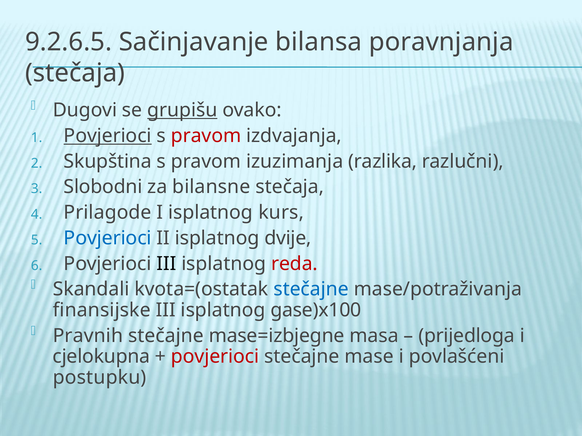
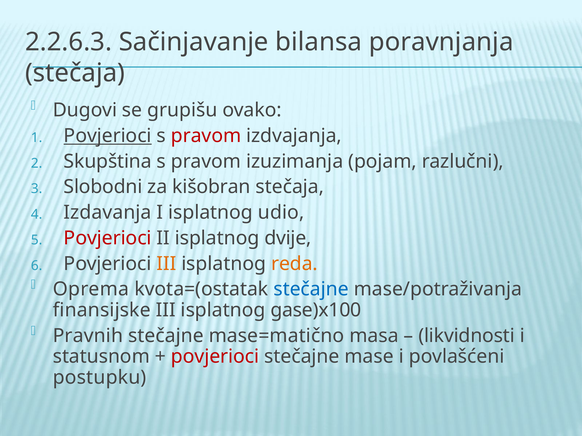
9.2.6.5: 9.2.6.5 -> 2.2.6.3 (69, 42)
grupišu underline: present -> none (182, 110)
razlika: razlika -> pojam (383, 162)
bilansne: bilansne -> kišobran (211, 187)
Prilagode: Prilagode -> Izdavanja (108, 213)
kurs: kurs -> udio (281, 213)
Povjerioci colour: blue -> red (108, 238)
III colour: black -> orange (166, 264)
reda colour: red -> orange (294, 264)
Skandali: Skandali -> Oprema (91, 290)
mase=izbjegne: mase=izbjegne -> mase=matično (276, 336)
prijedloga: prijedloga -> likvidnosti (467, 336)
cjelokupna: cjelokupna -> statusnom (101, 357)
